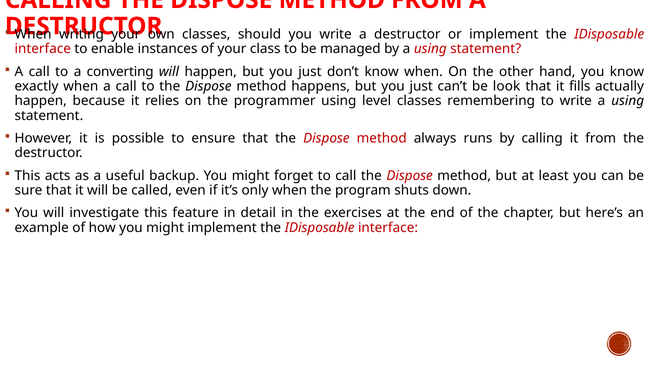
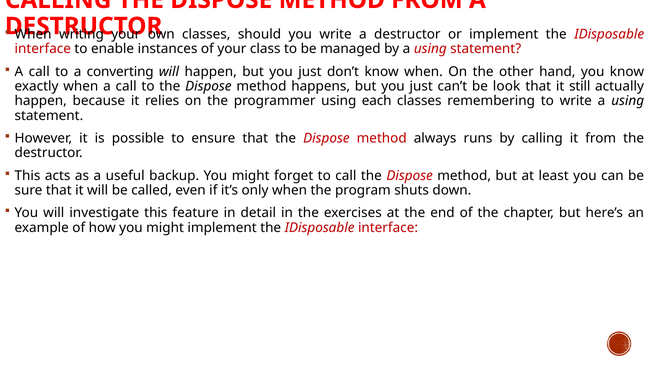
fills: fills -> still (580, 86)
level: level -> each (377, 101)
